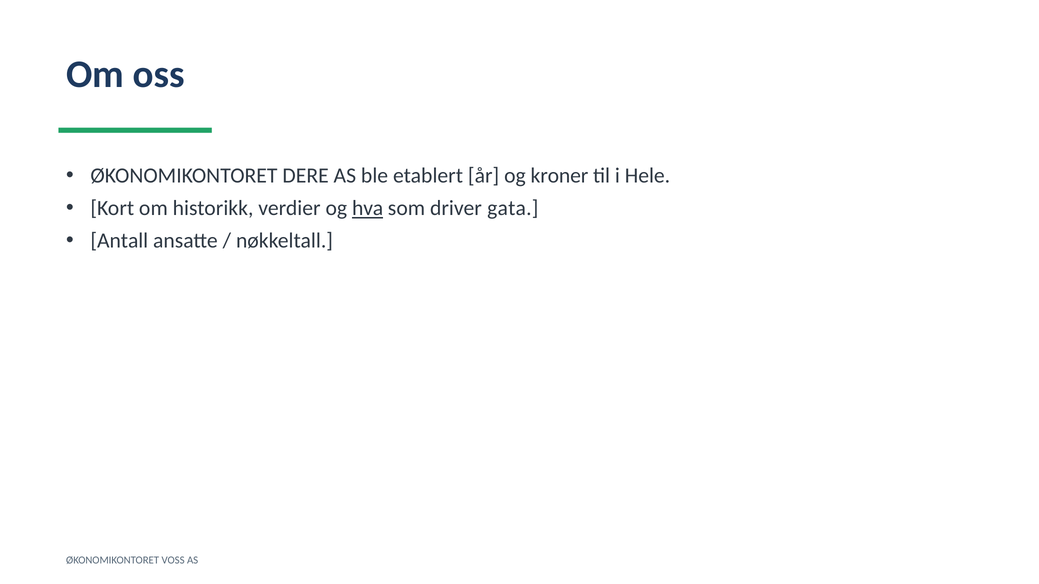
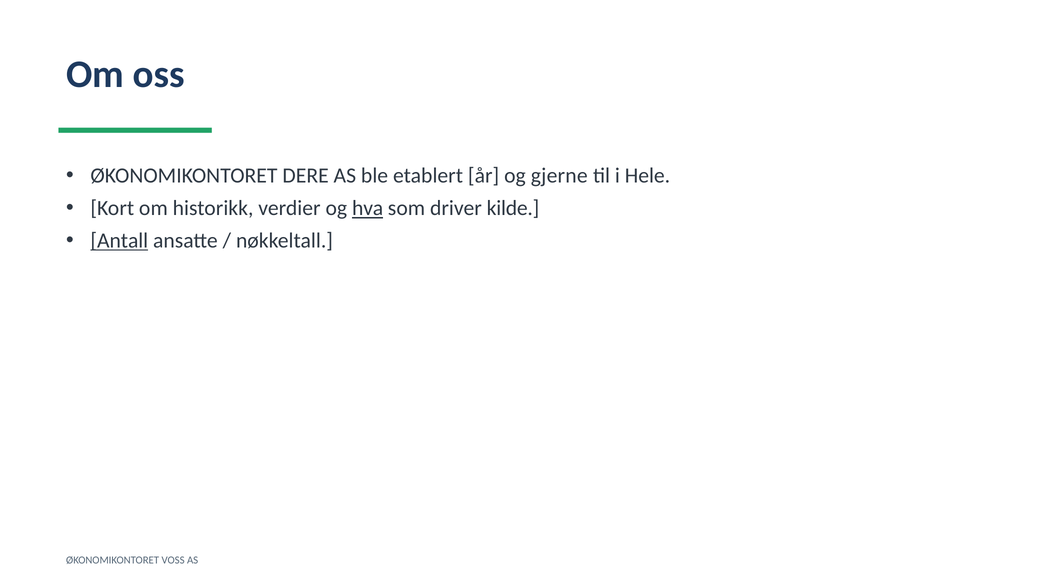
kroner: kroner -> gjerne (559, 176)
gata: gata -> kilde (513, 208)
Antall underline: none -> present (119, 241)
